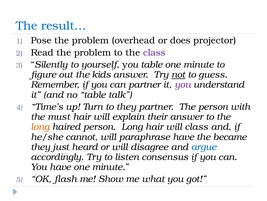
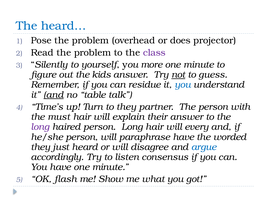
result…: result… -> heard… (64, 26)
you table: table -> more (152, 64)
can partner: partner -> residue (145, 84)
you colour: purple -> blue (183, 84)
and underline: none -> present (54, 94)
long colour: orange -> purple (40, 126)
will class: class -> every (197, 126)
he/she cannot: cannot -> person (82, 136)
became: became -> worded (230, 136)
